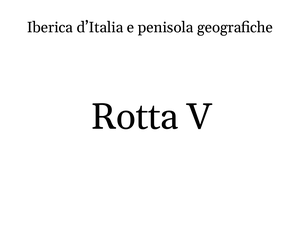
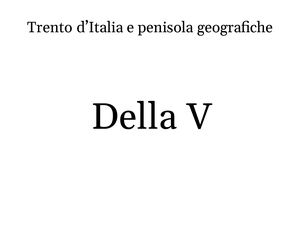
Iberica: Iberica -> Trento (50, 27)
Rotta: Rotta -> Della (134, 117)
